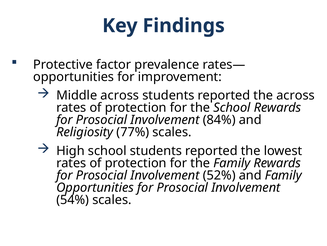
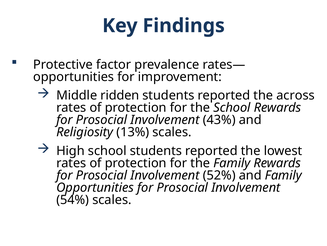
Middle across: across -> ridden (120, 95)
84%: 84% -> 43% (219, 120)
77%: 77% -> 13% (133, 132)
